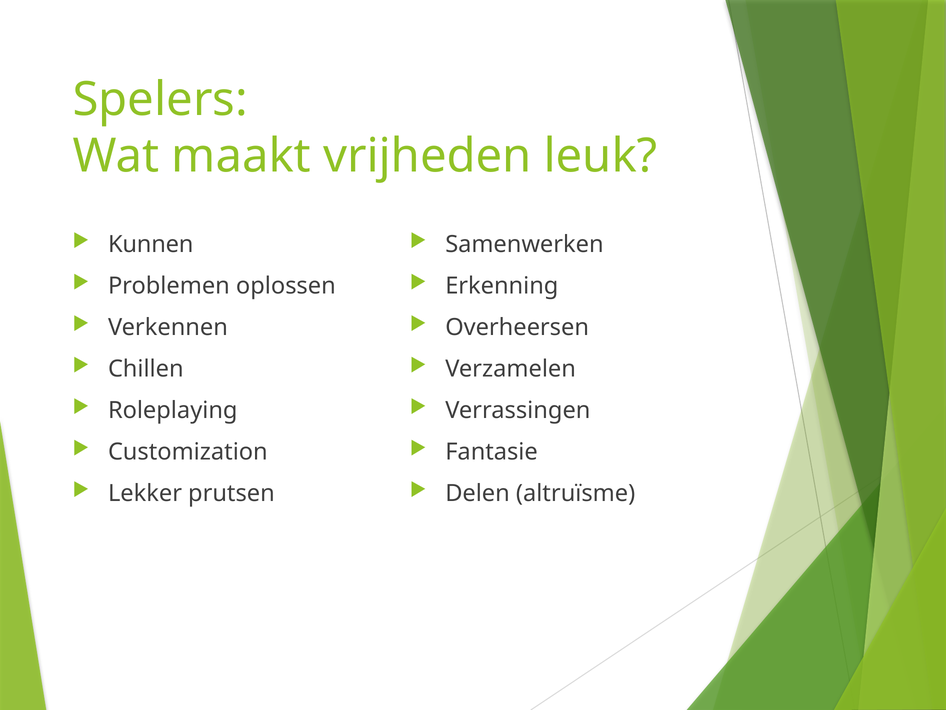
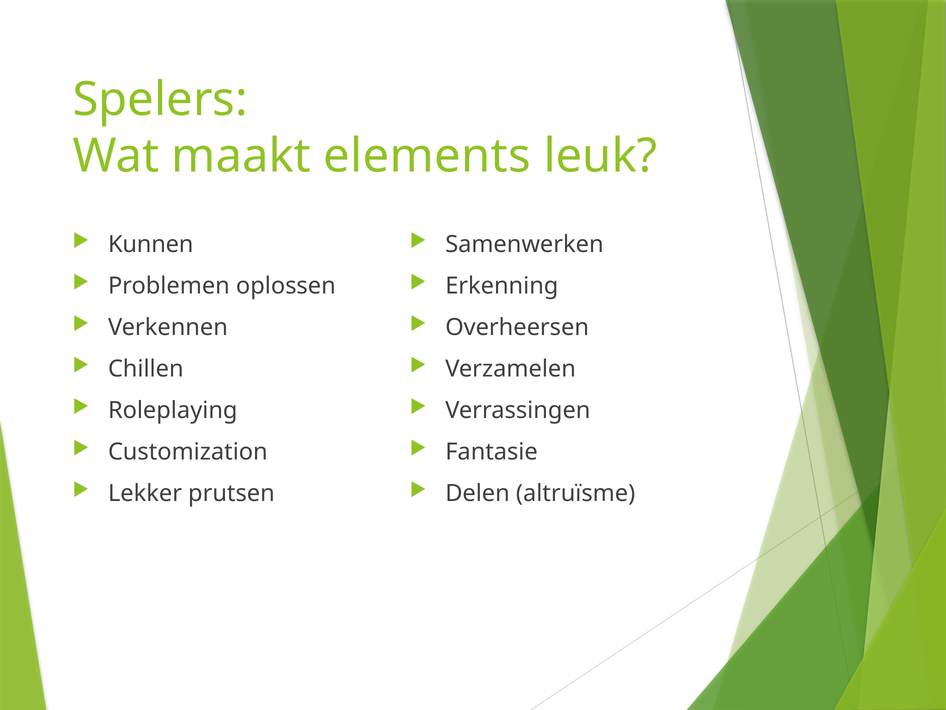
vrijheden: vrijheden -> elements (427, 156)
